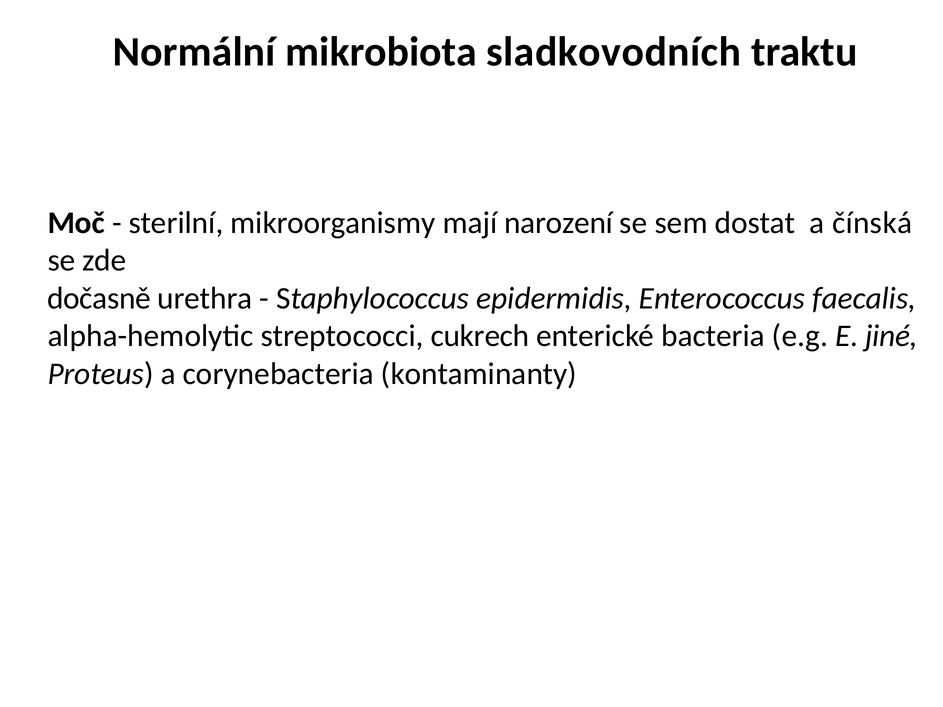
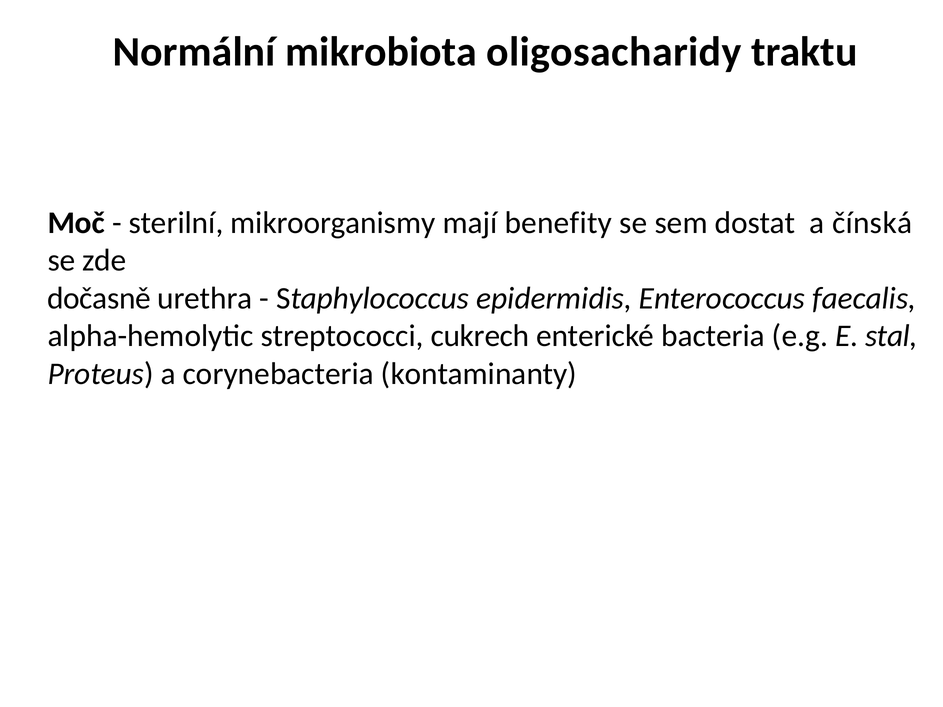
sladkovodních: sladkovodních -> oligosacharidy (614, 52)
narození: narození -> benefity (558, 223)
jiné: jiné -> stal (891, 336)
